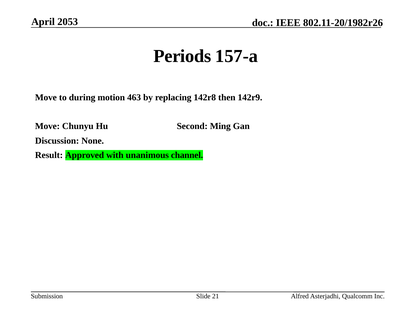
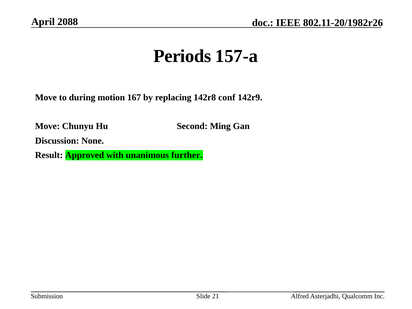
2053: 2053 -> 2088 (68, 22)
463: 463 -> 167 (134, 97)
then: then -> conf (227, 97)
channel: channel -> further (187, 155)
